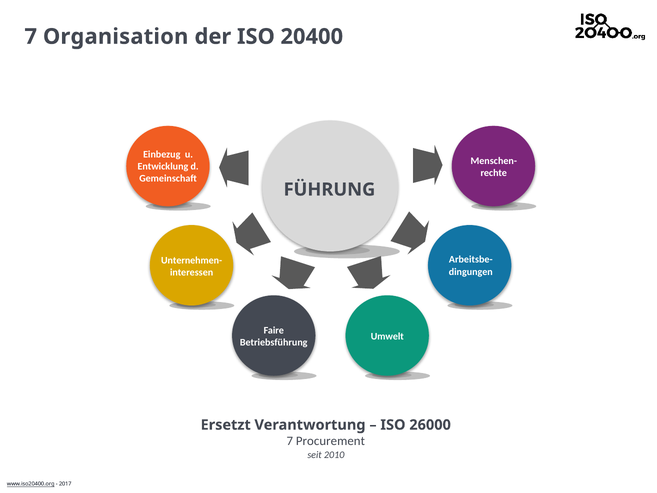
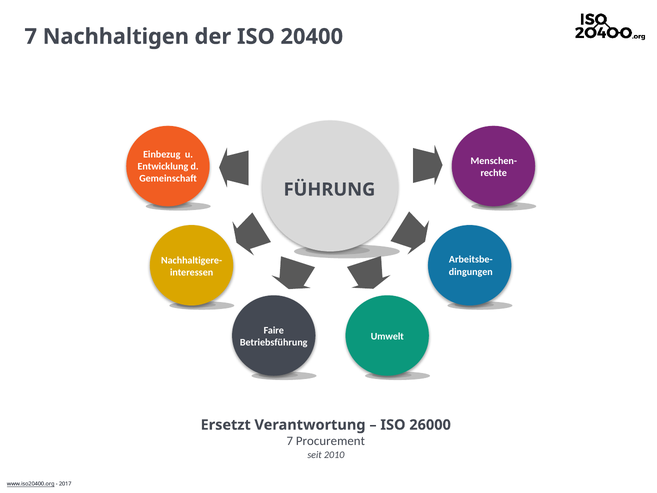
Organisation: Organisation -> Nachhaltigen (116, 37)
Unternehmen-: Unternehmen- -> Nachhaltigere- (192, 260)
